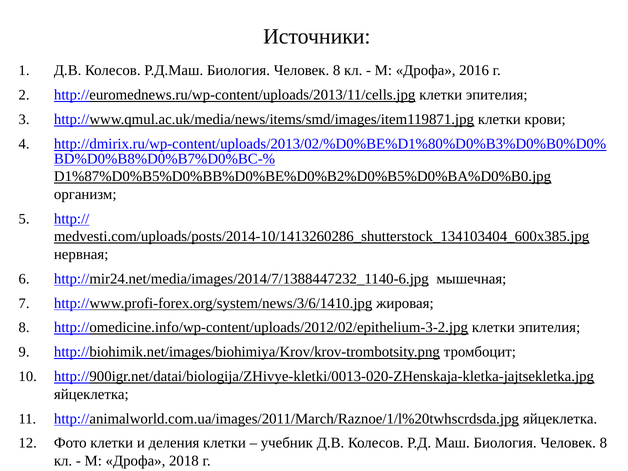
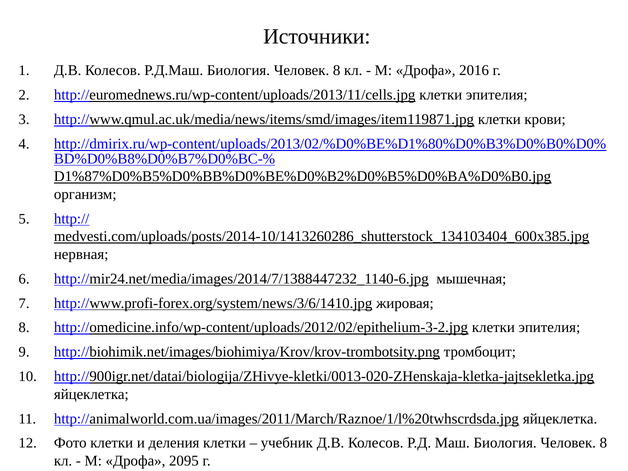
2018: 2018 -> 2095 (184, 461)
